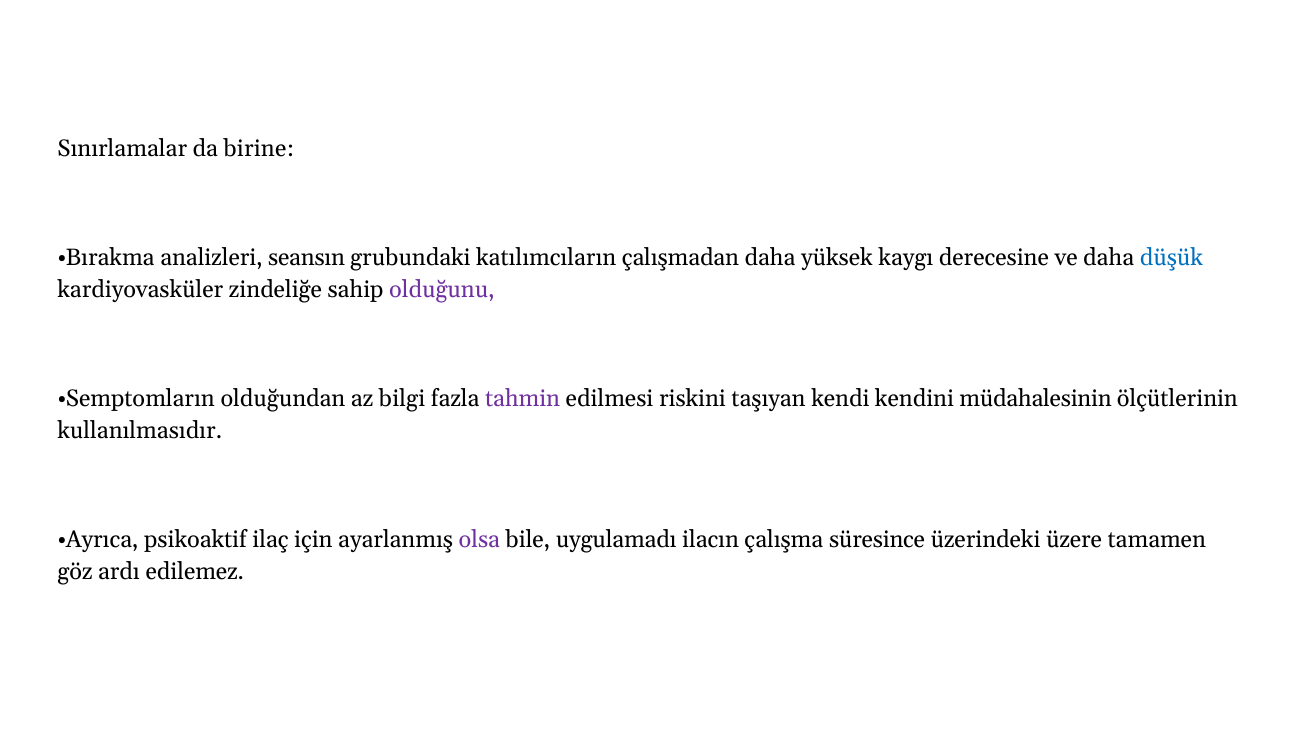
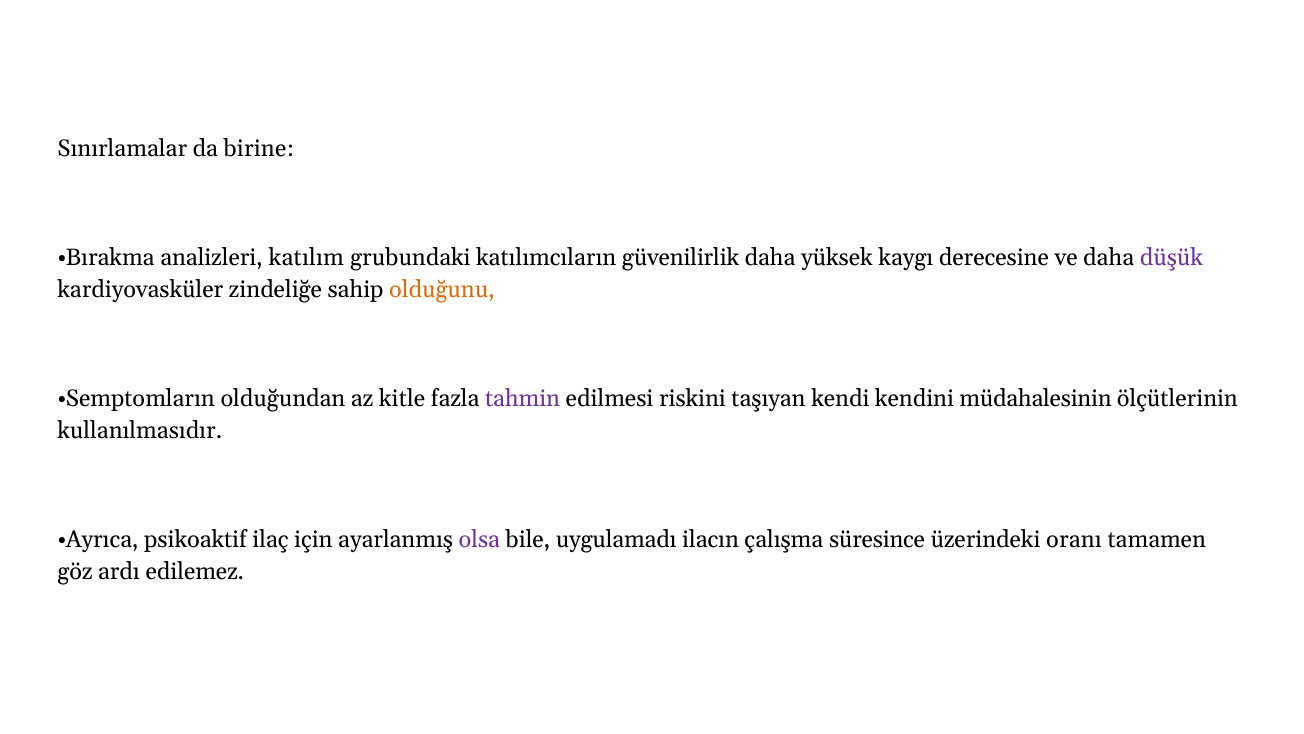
seansın: seansın -> katılım (306, 257)
çalışmadan: çalışmadan -> güvenilirlik (681, 257)
düşük colour: blue -> purple (1171, 257)
olduğunu colour: purple -> orange (442, 290)
bilgi: bilgi -> kitle (402, 398)
üzere: üzere -> oranı (1074, 539)
